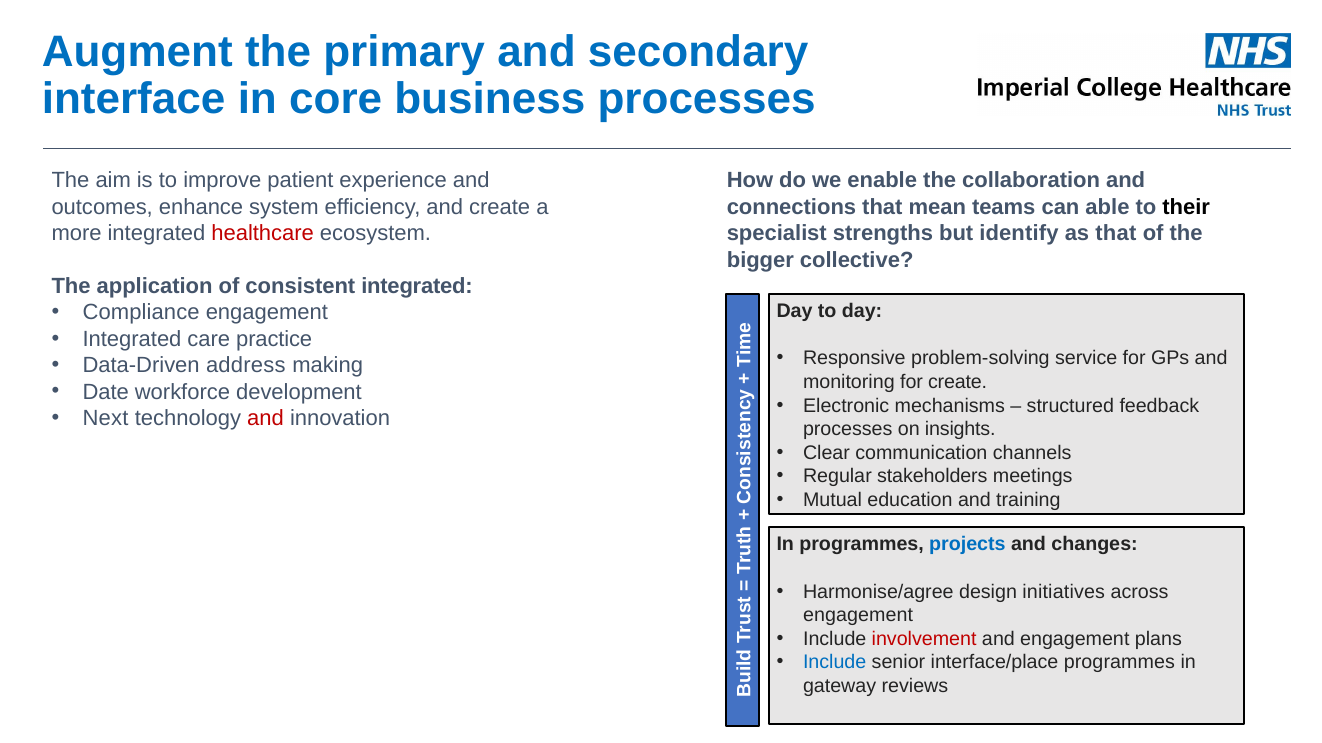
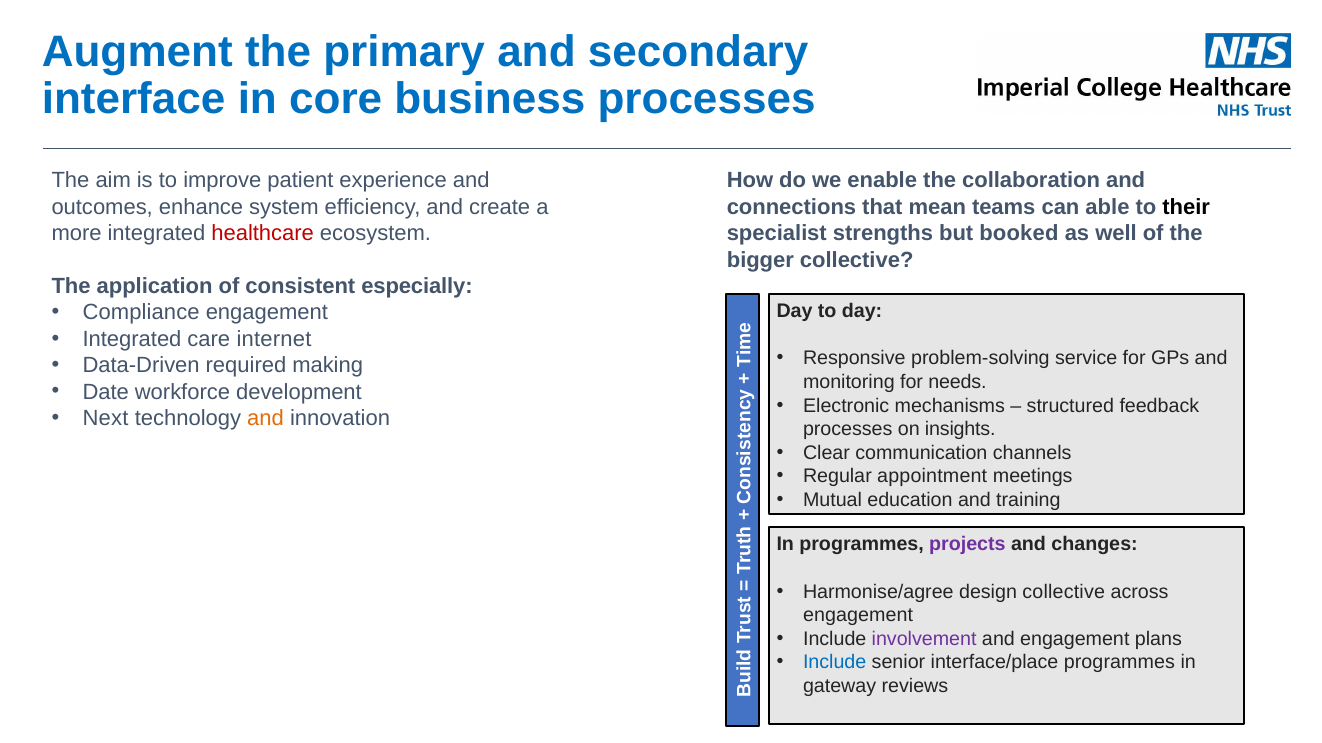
identify: identify -> booked (1019, 234)
as that: that -> well (1116, 234)
consistent integrated: integrated -> especially (417, 287)
practice: practice -> internet (274, 339)
address: address -> required (246, 366)
for create: create -> needs (958, 382)
and colour: red -> orange (266, 419)
stakeholders: stakeholders -> appointment (932, 477)
projects colour: blue -> purple (967, 545)
design initiatives: initiatives -> collective (1064, 592)
involvement colour: red -> purple (924, 639)
